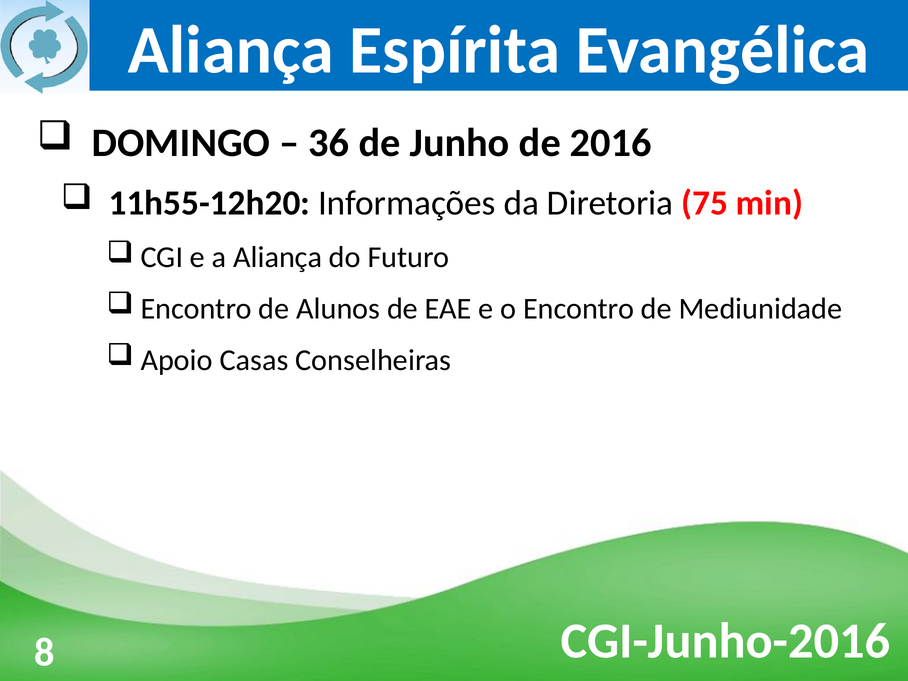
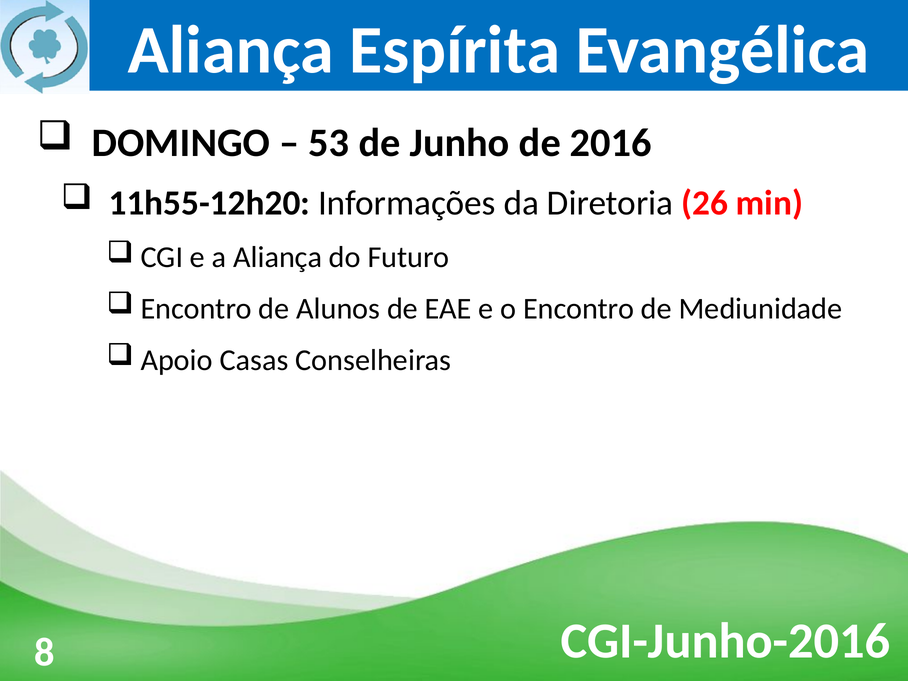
36: 36 -> 53 (329, 143)
75: 75 -> 26 (705, 203)
